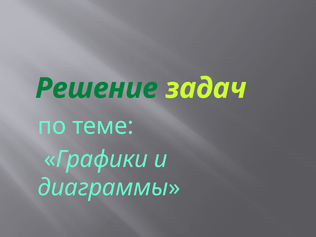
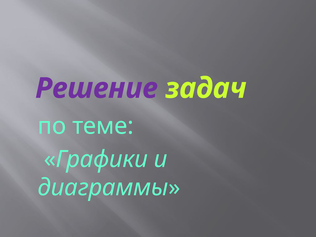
Решение colour: green -> purple (96, 88)
